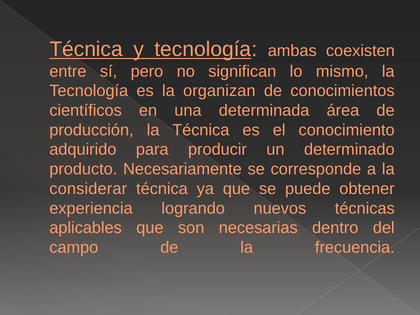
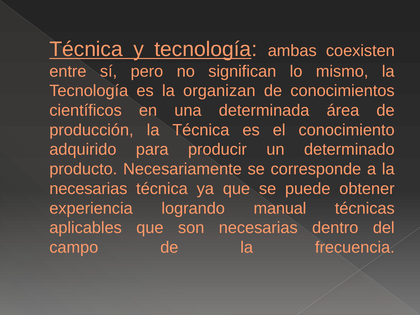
considerar: considerar -> necesarias (88, 189)
nuevos: nuevos -> manual (280, 208)
